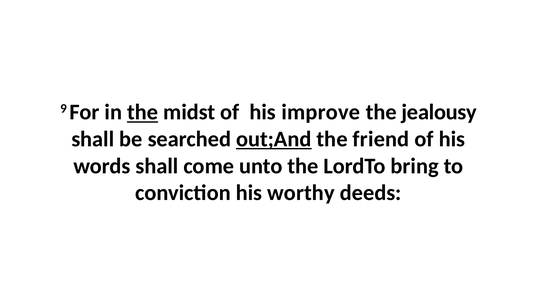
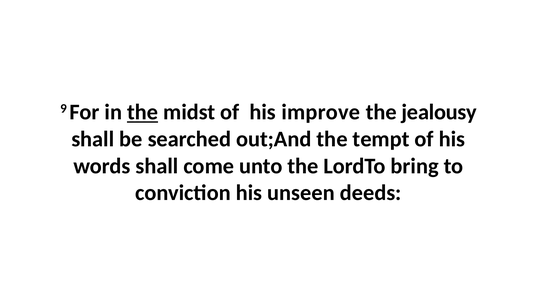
out;And underline: present -> none (274, 139)
friend: friend -> tempt (381, 139)
worthy: worthy -> unseen (301, 193)
